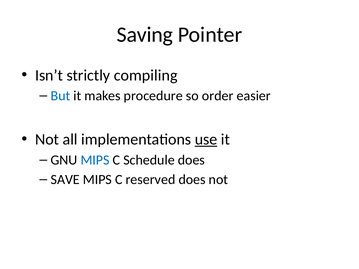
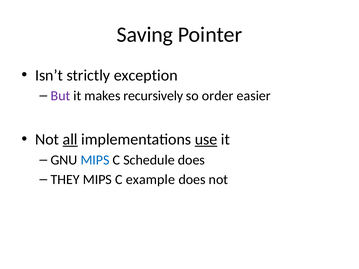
compiling: compiling -> exception (146, 75)
But colour: blue -> purple (60, 96)
procedure: procedure -> recursively (153, 96)
all underline: none -> present (70, 140)
SAVE: SAVE -> THEY (65, 180)
reserved: reserved -> example (150, 180)
